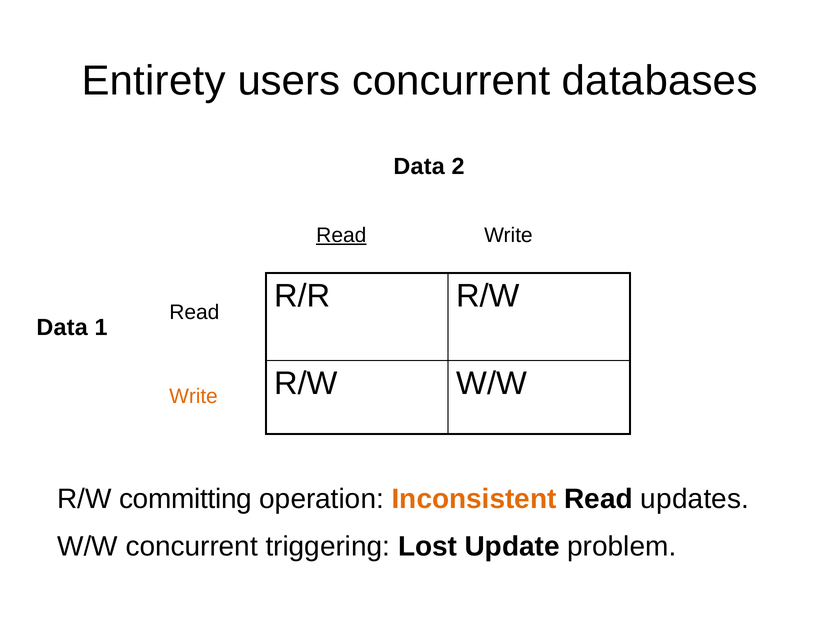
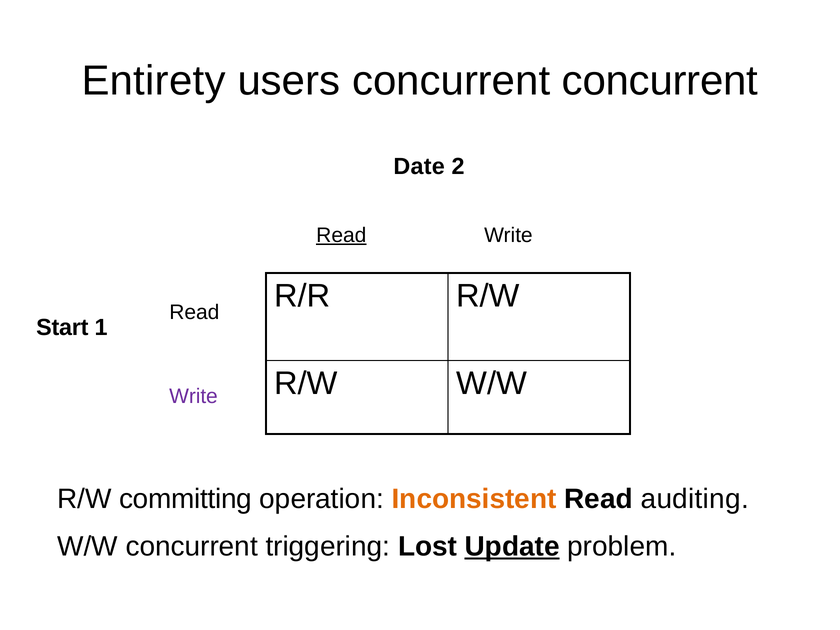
concurrent databases: databases -> concurrent (660, 81)
Data: Data -> Date (419, 167)
Data: Data -> Start (62, 328)
Write colour: orange -> purple (193, 396)
updates: updates -> auditing (695, 499)
Update underline: none -> present (512, 546)
